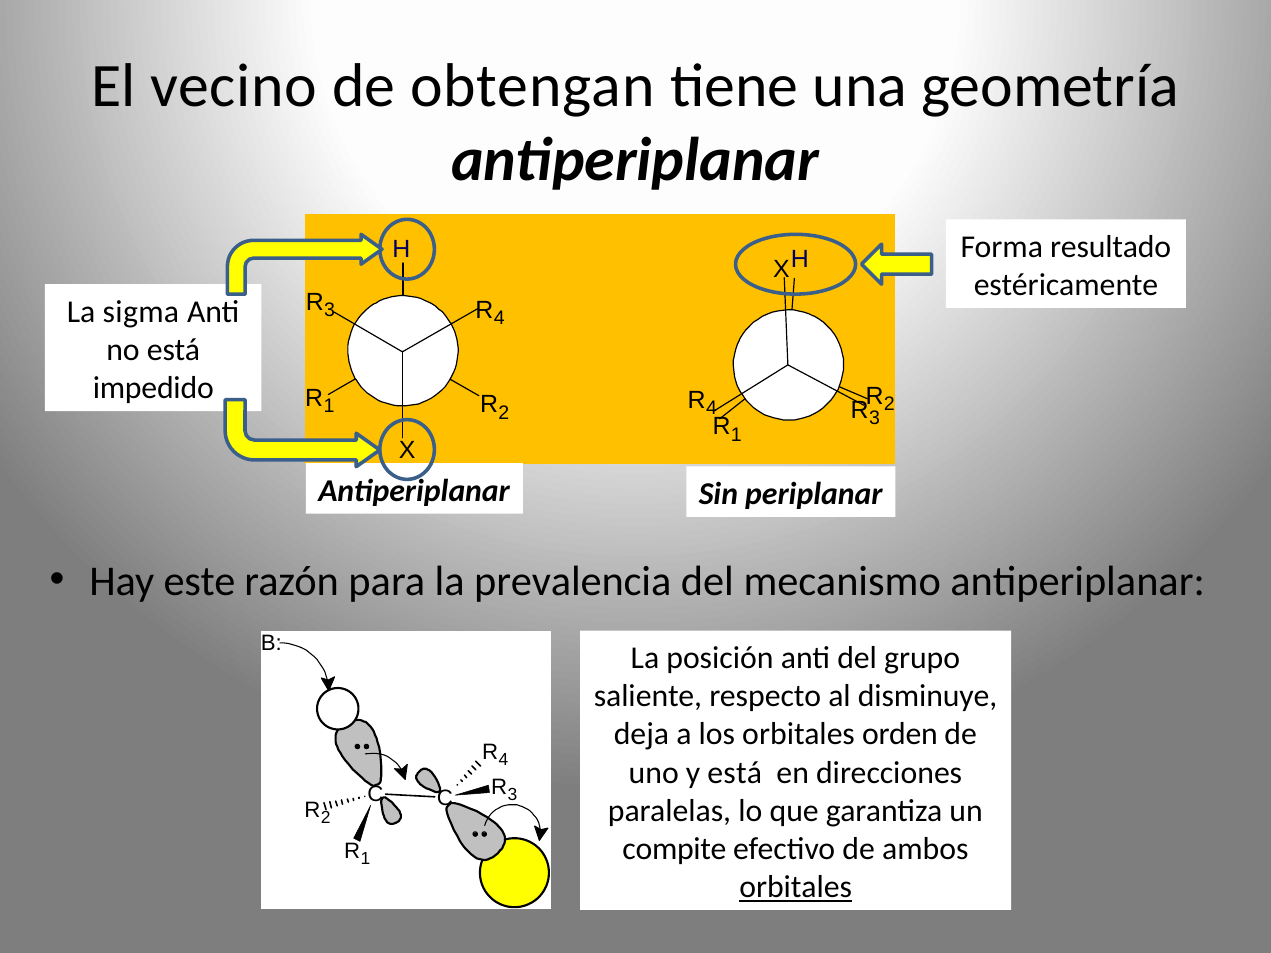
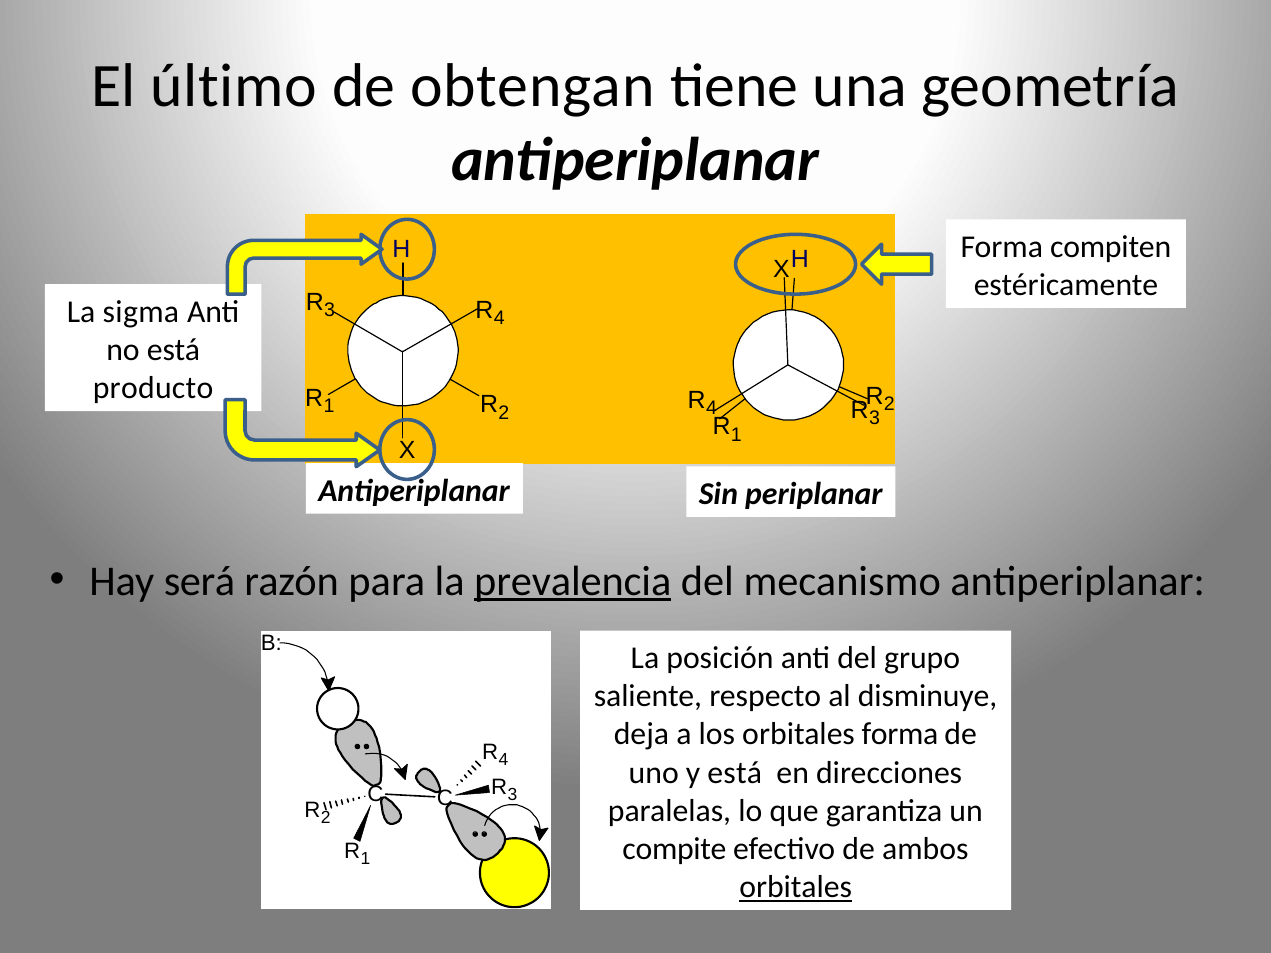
vecino: vecino -> último (234, 86)
resultado: resultado -> compiten (1111, 247)
impedido: impedido -> producto (153, 388)
este: este -> será (200, 581)
prevalencia underline: none -> present (573, 581)
orbitales orden: orden -> forma (900, 735)
